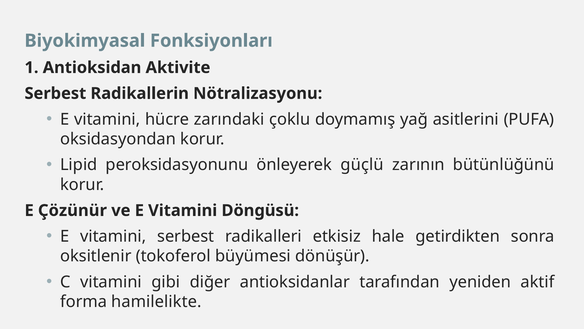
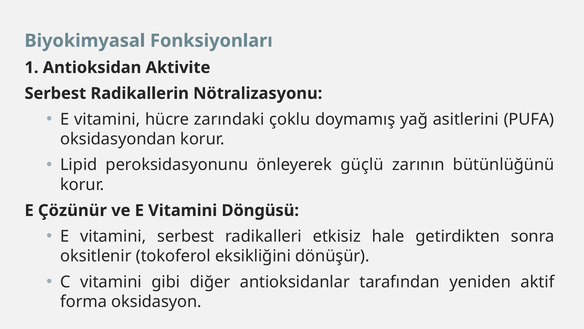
büyümesi: büyümesi -> eksikliğini (253, 256)
hamilelikte: hamilelikte -> oksidasyon (156, 301)
